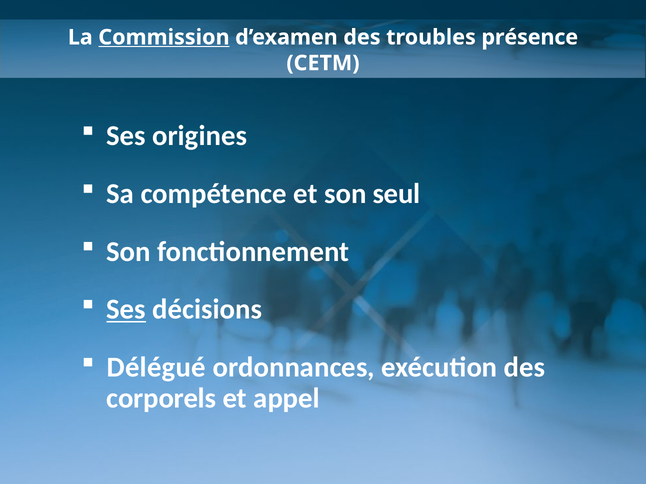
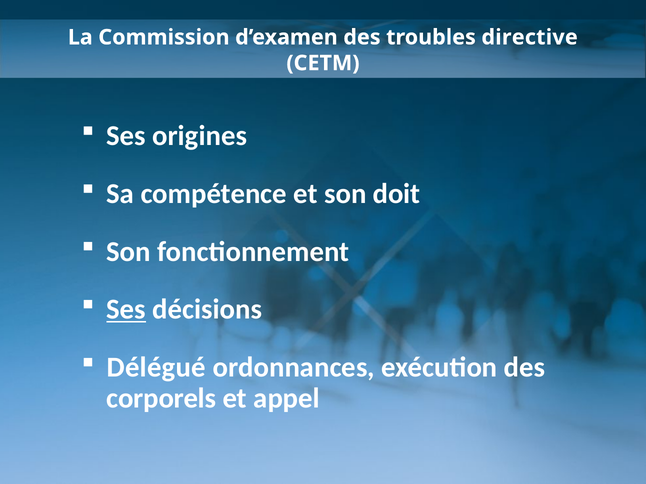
Commission underline: present -> none (164, 37)
présence: présence -> directive (530, 37)
seul: seul -> doit (396, 194)
